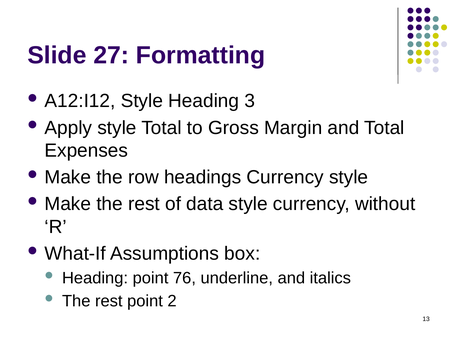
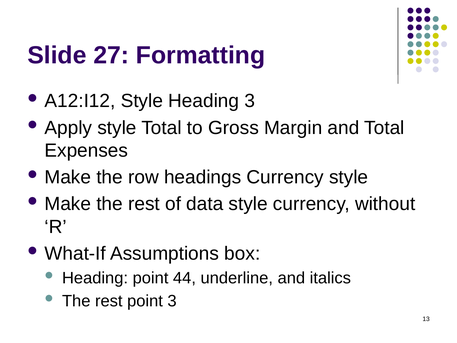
76: 76 -> 44 (184, 278)
point 2: 2 -> 3 (172, 301)
